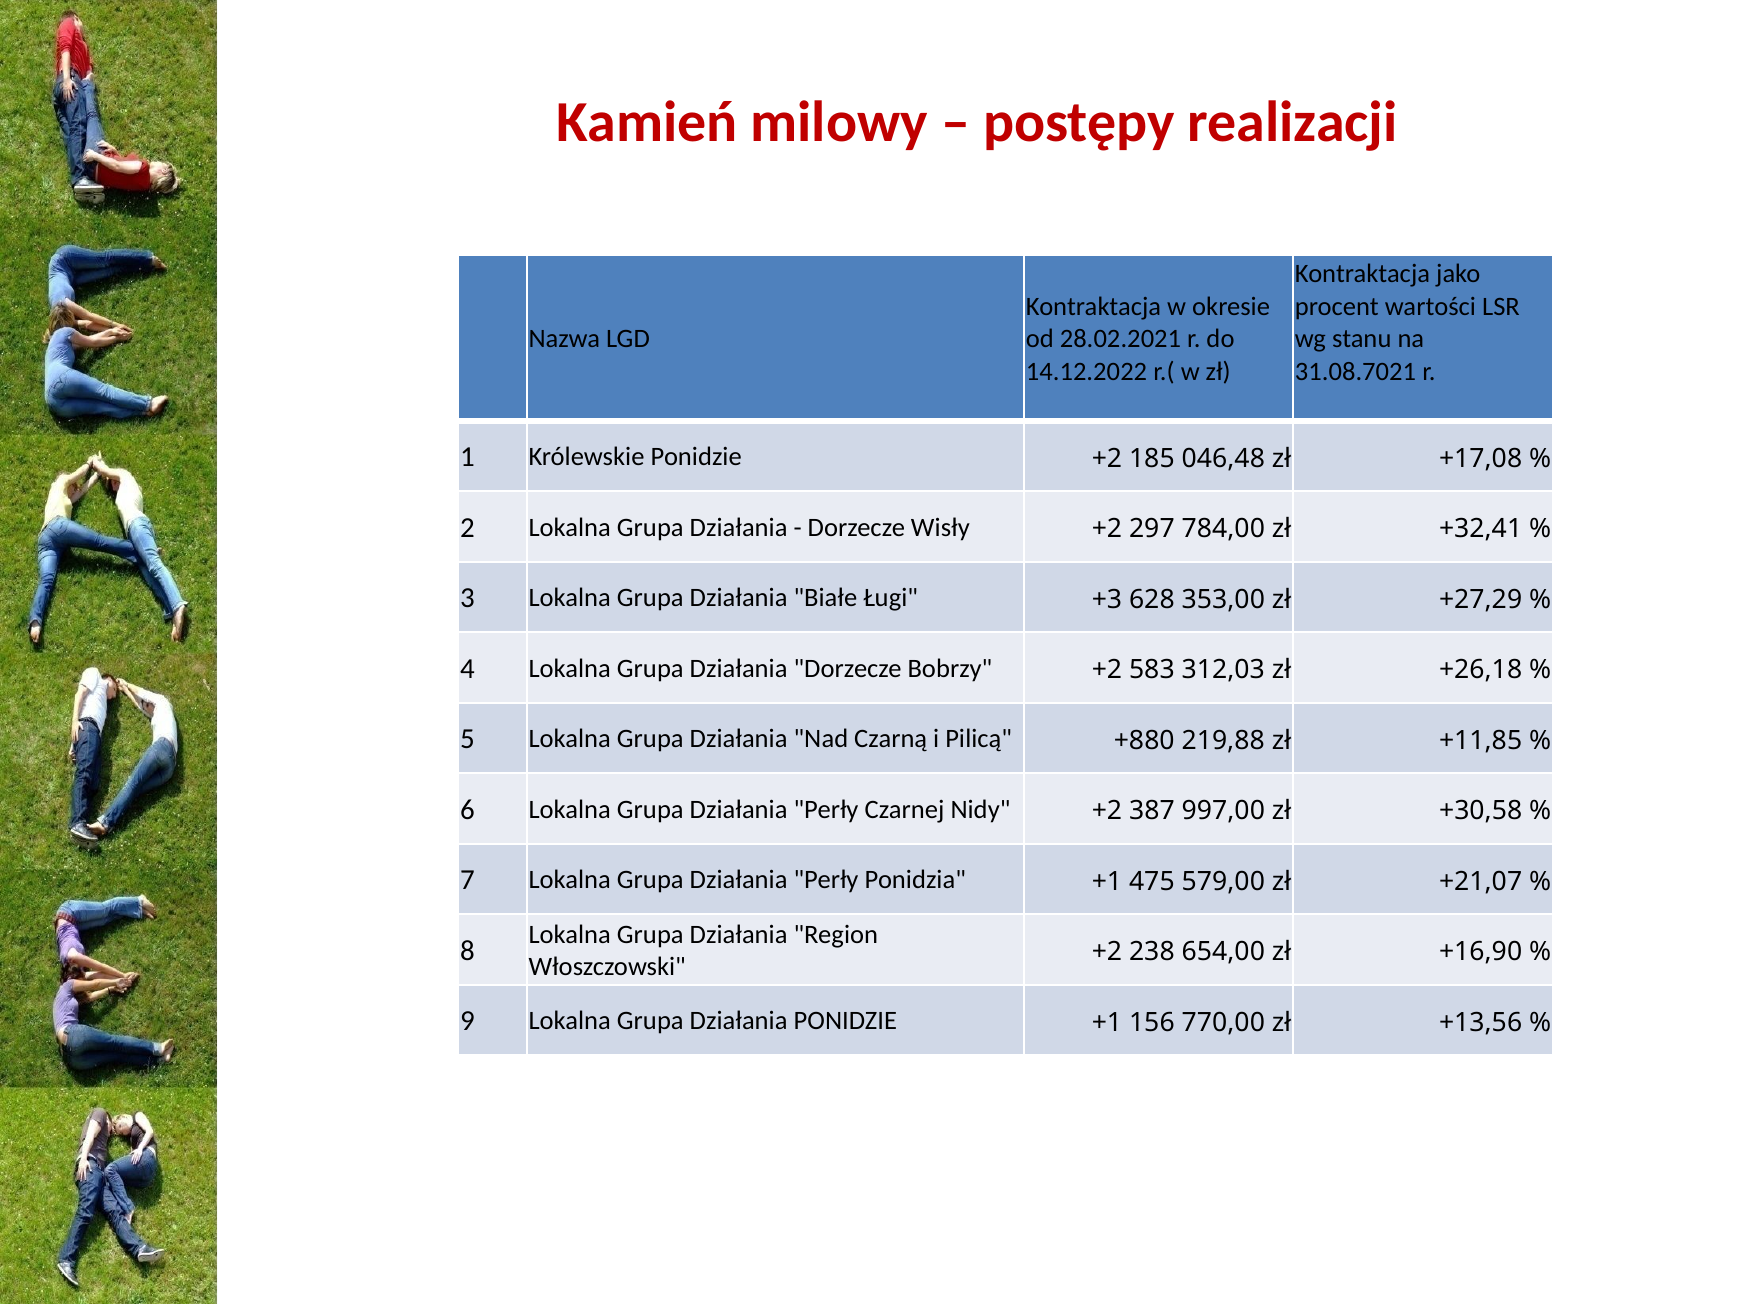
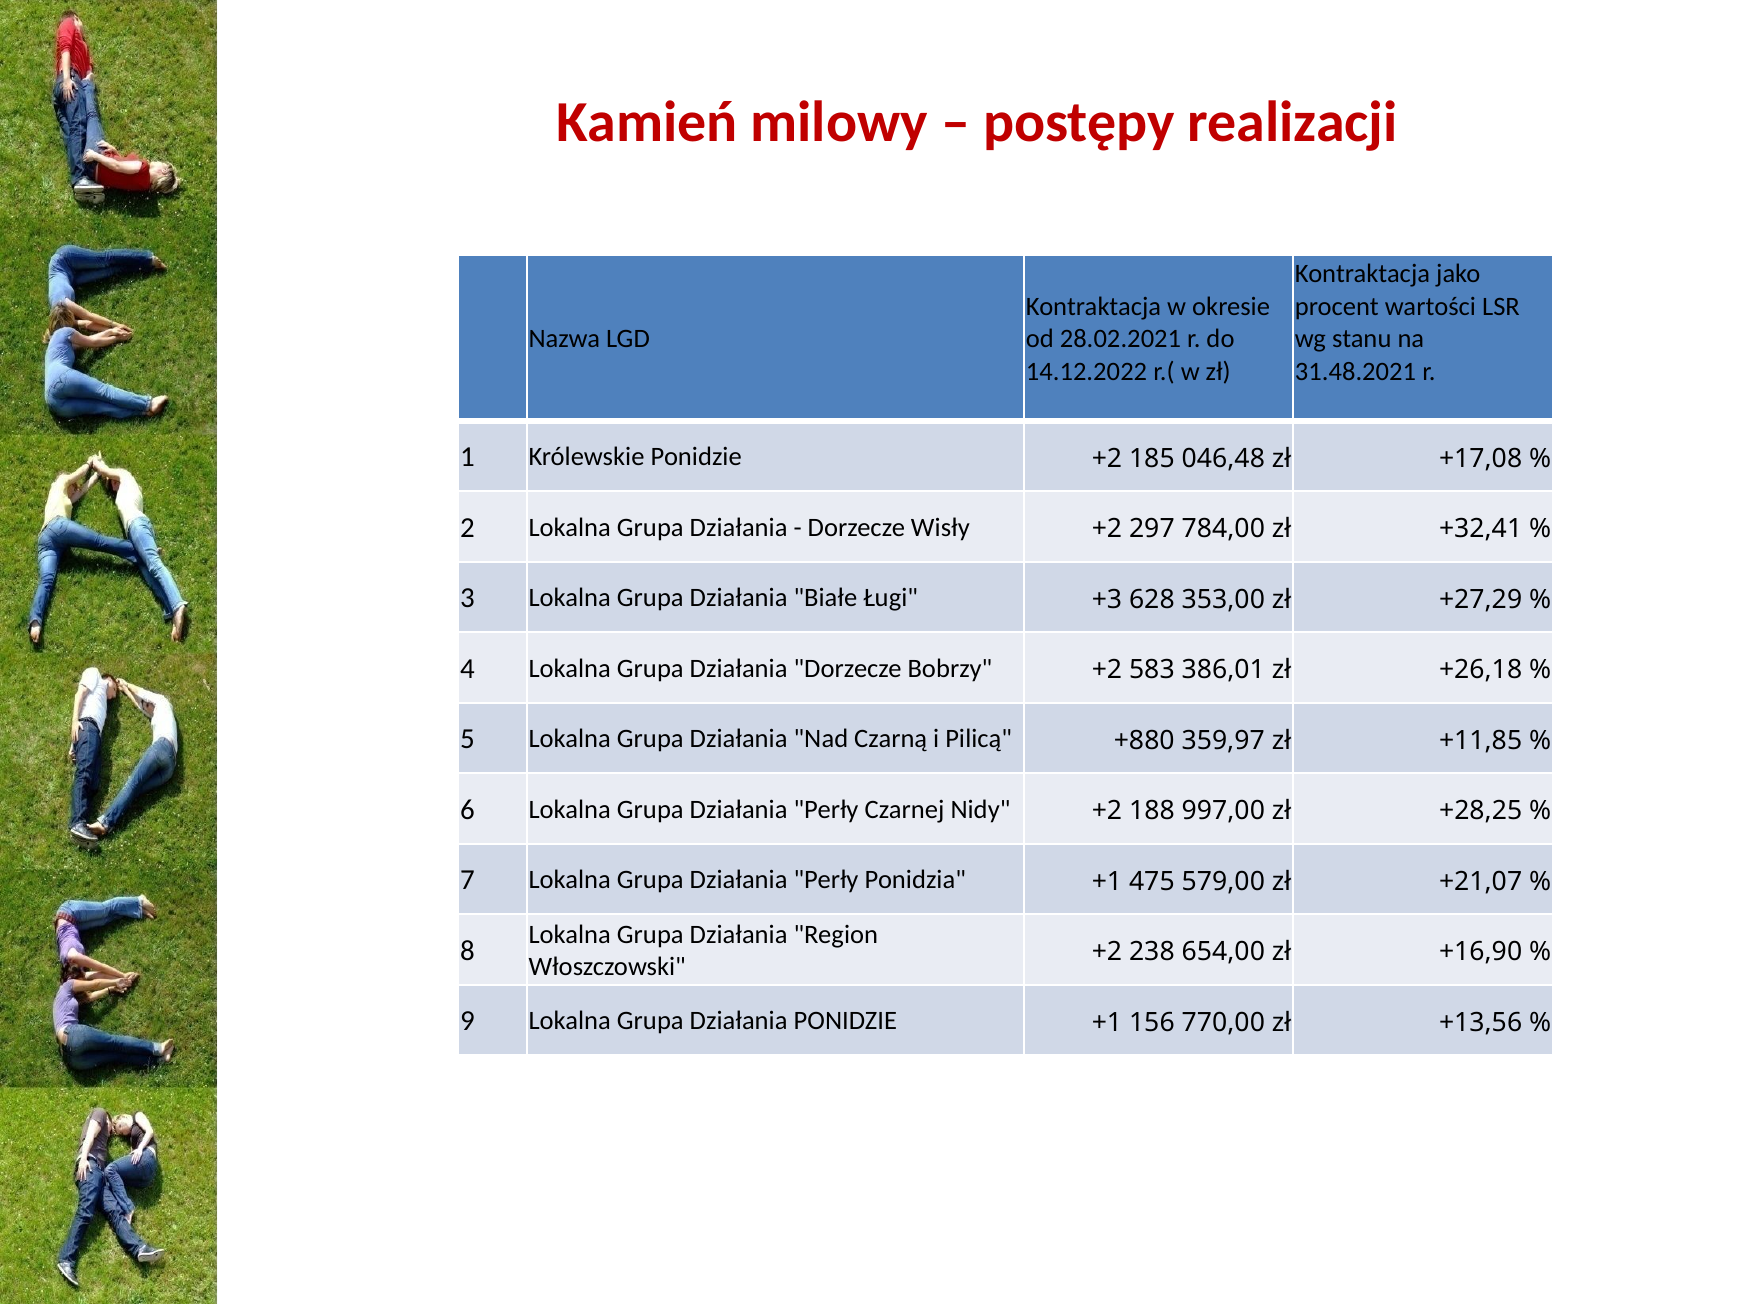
31.08.7021: 31.08.7021 -> 31.48.2021 (1356, 372)
312,03: 312,03 -> 386,01 (1223, 670)
219,88: 219,88 -> 359,97 (1223, 740)
387: 387 -> 188 (1152, 811)
+30,58: +30,58 -> +28,25 (1481, 811)
